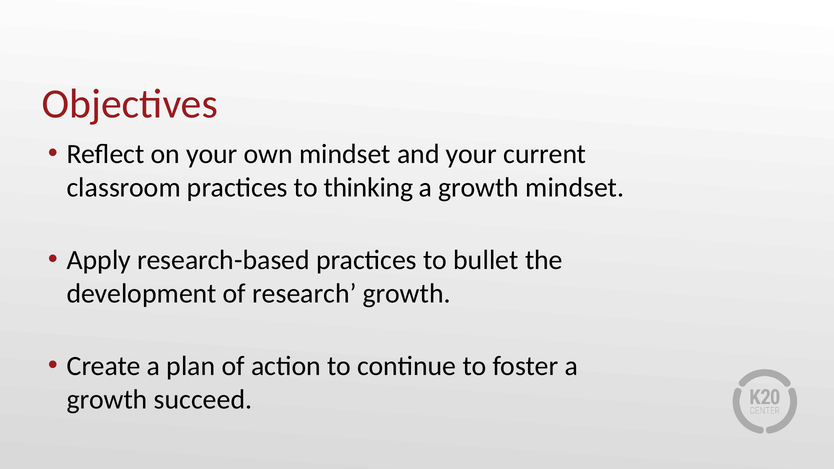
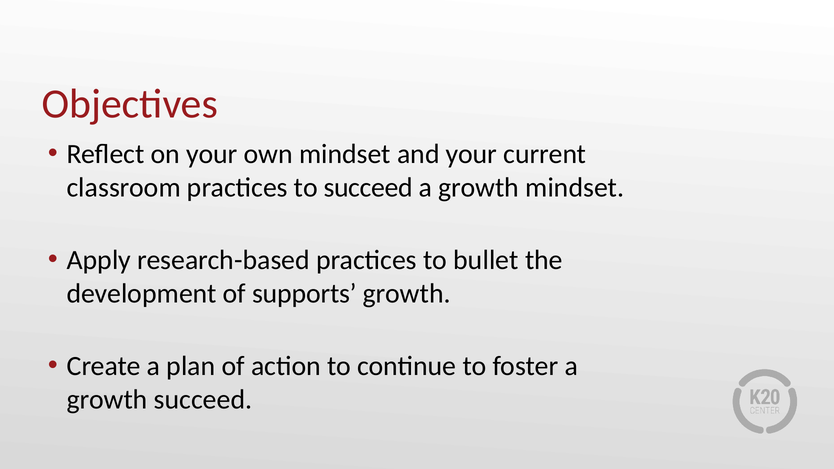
to thinking: thinking -> succeed (368, 188)
research: research -> supports (305, 294)
